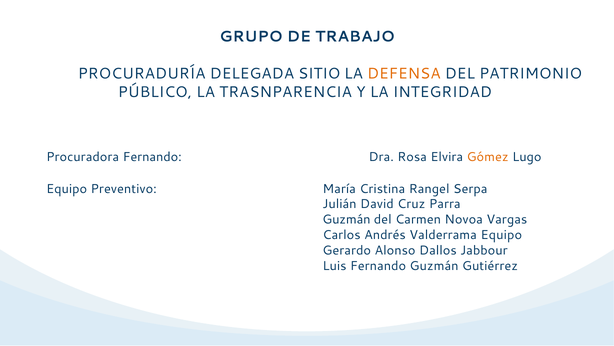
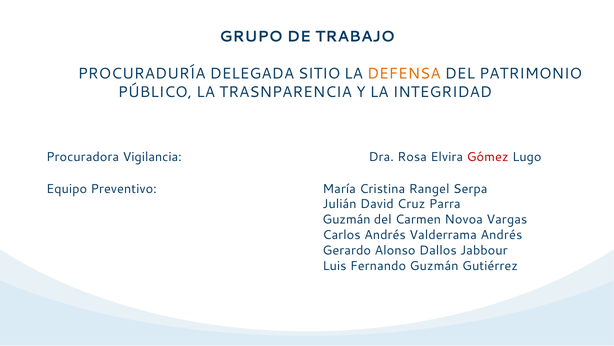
Procuradora Fernando: Fernando -> Vigilancia (152, 157)
Gómez colour: orange -> red (488, 157)
Valderrama Equipo: Equipo -> Andrés (501, 235)
